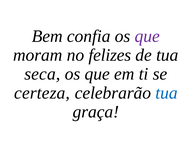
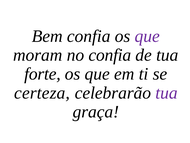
no felizes: felizes -> confia (110, 55)
seca: seca -> forte (42, 74)
tua colour: blue -> purple (167, 92)
